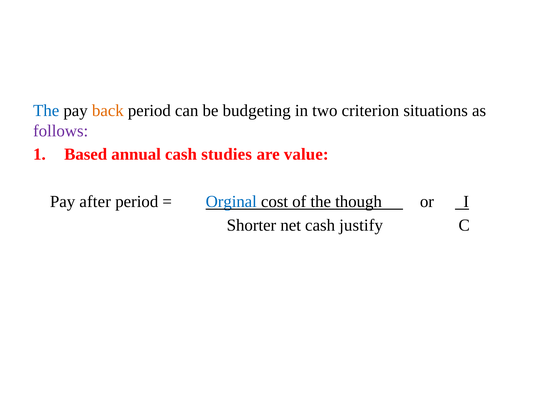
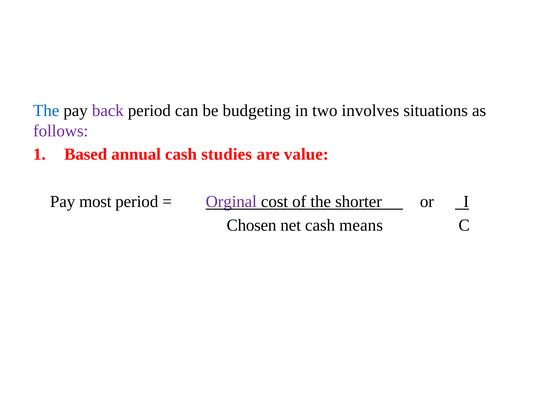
back colour: orange -> purple (108, 111)
criterion: criterion -> involves (370, 111)
after: after -> most (95, 202)
Orginal colour: blue -> purple (231, 202)
though: though -> shorter (359, 202)
Shorter: Shorter -> Chosen (252, 225)
justify: justify -> means (361, 225)
